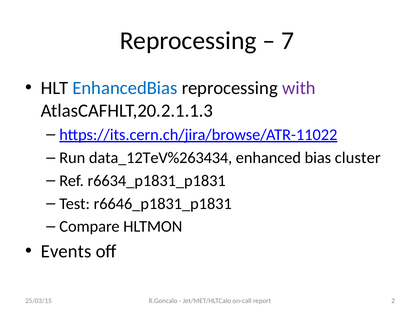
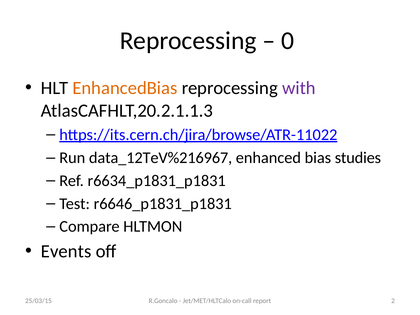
7: 7 -> 0 (288, 41)
EnhancedBias colour: blue -> orange (125, 88)
data_12TeV%263434: data_12TeV%263434 -> data_12TeV%216967 (161, 158)
cluster: cluster -> studies (358, 158)
